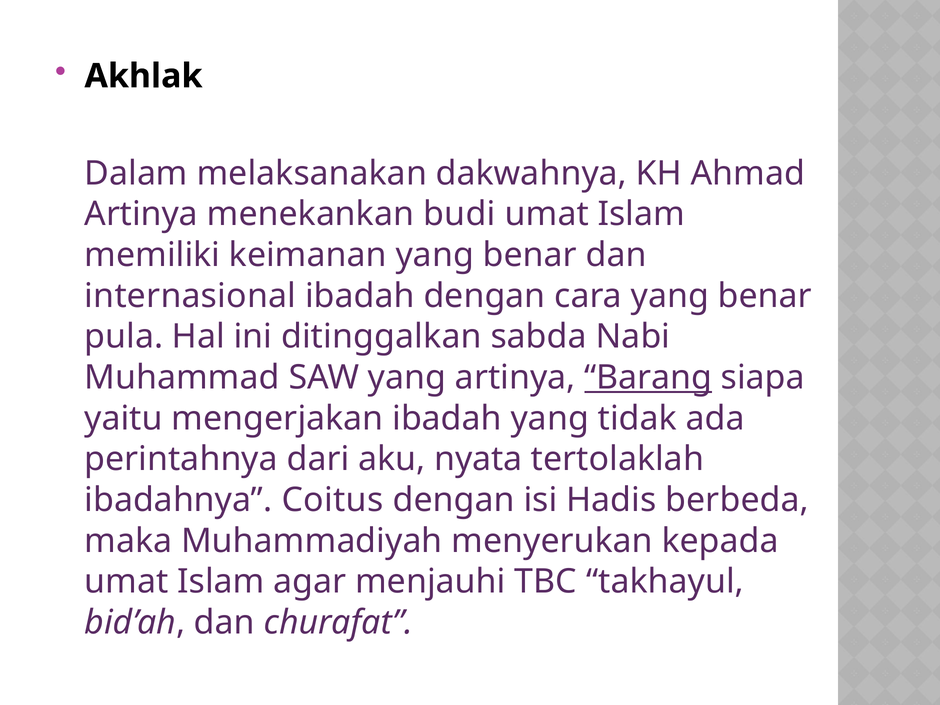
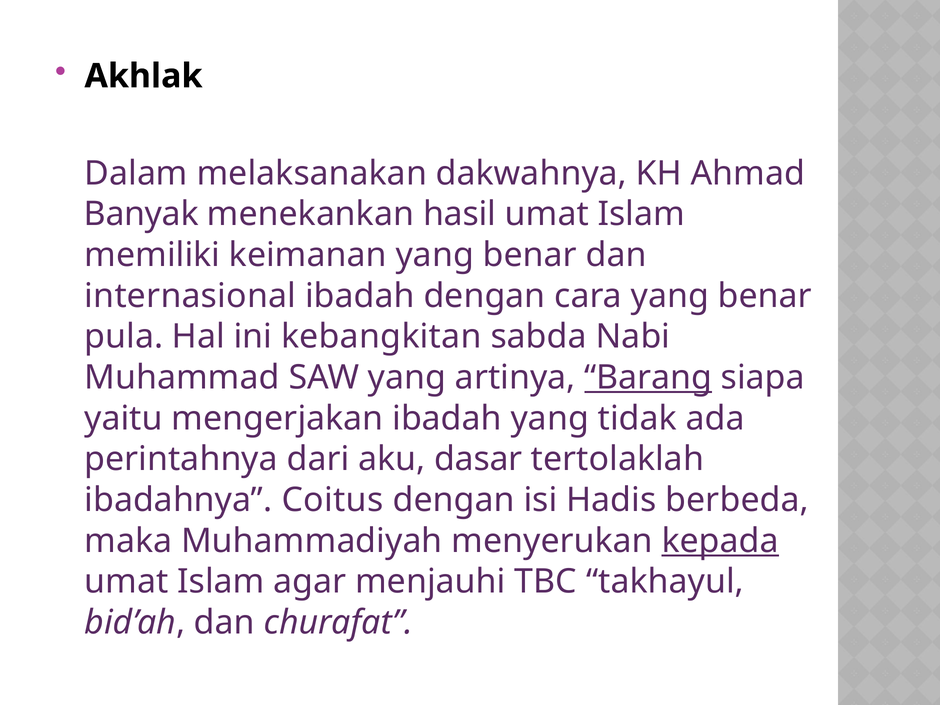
Artinya: Artinya -> Banyak (141, 214)
budi: budi -> hasil (460, 214)
ditinggalkan: ditinggalkan -> kebangkitan (381, 337)
nyata: nyata -> dasar (478, 459)
kepada underline: none -> present (720, 541)
